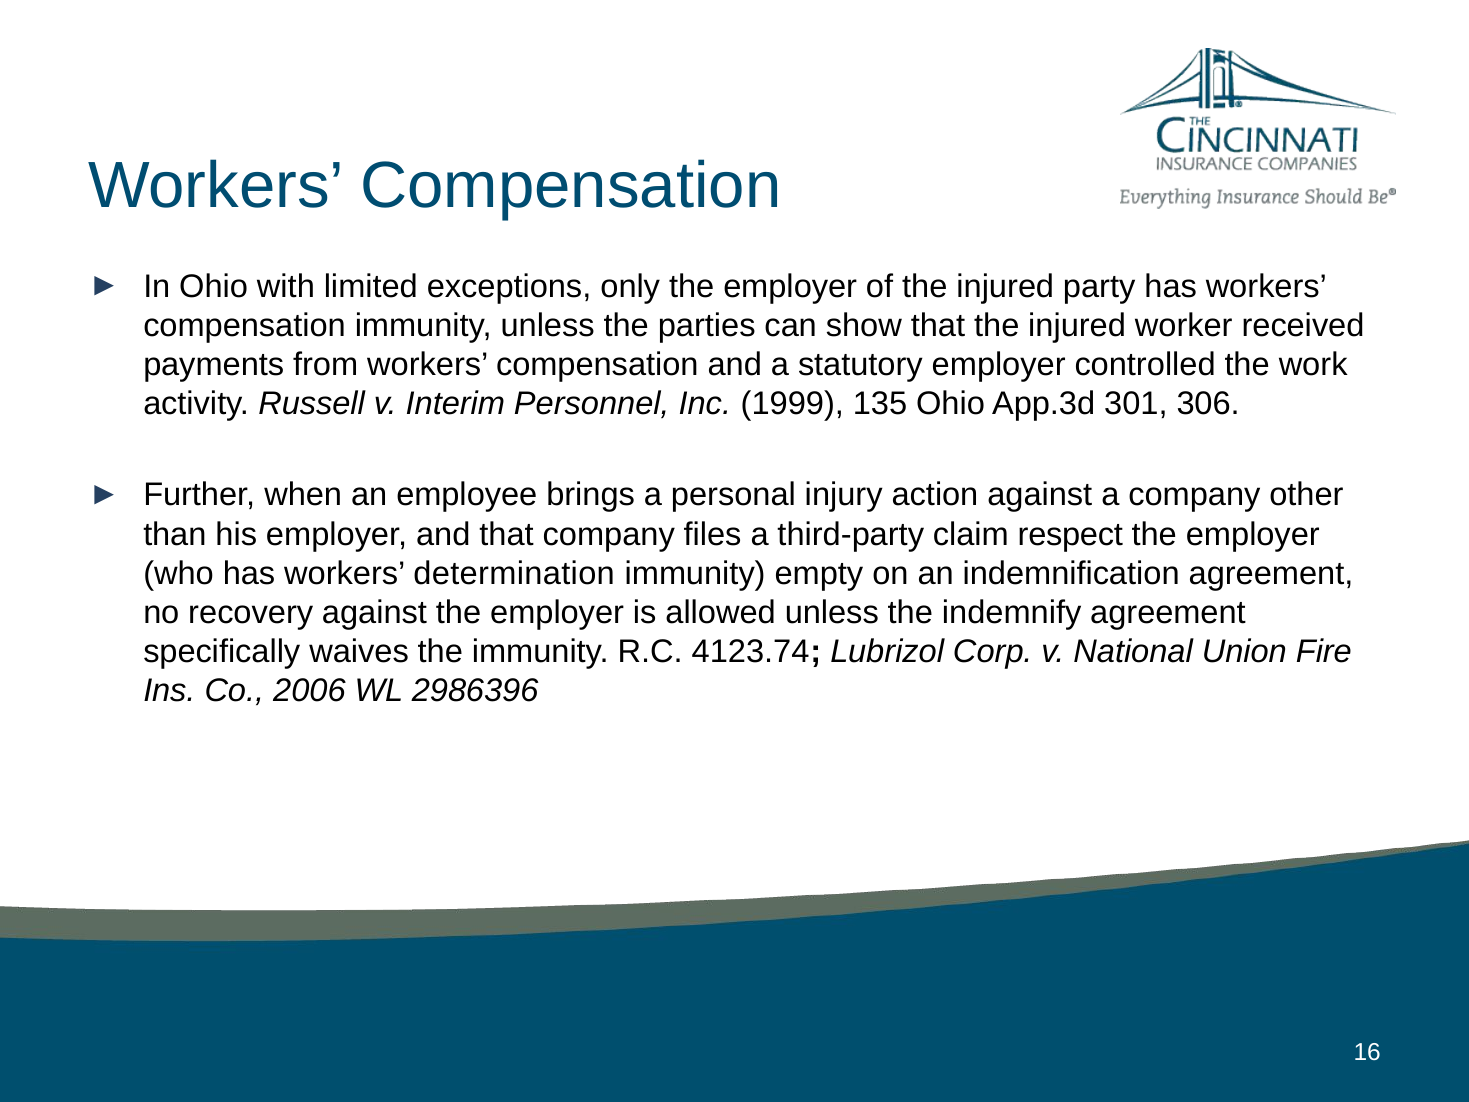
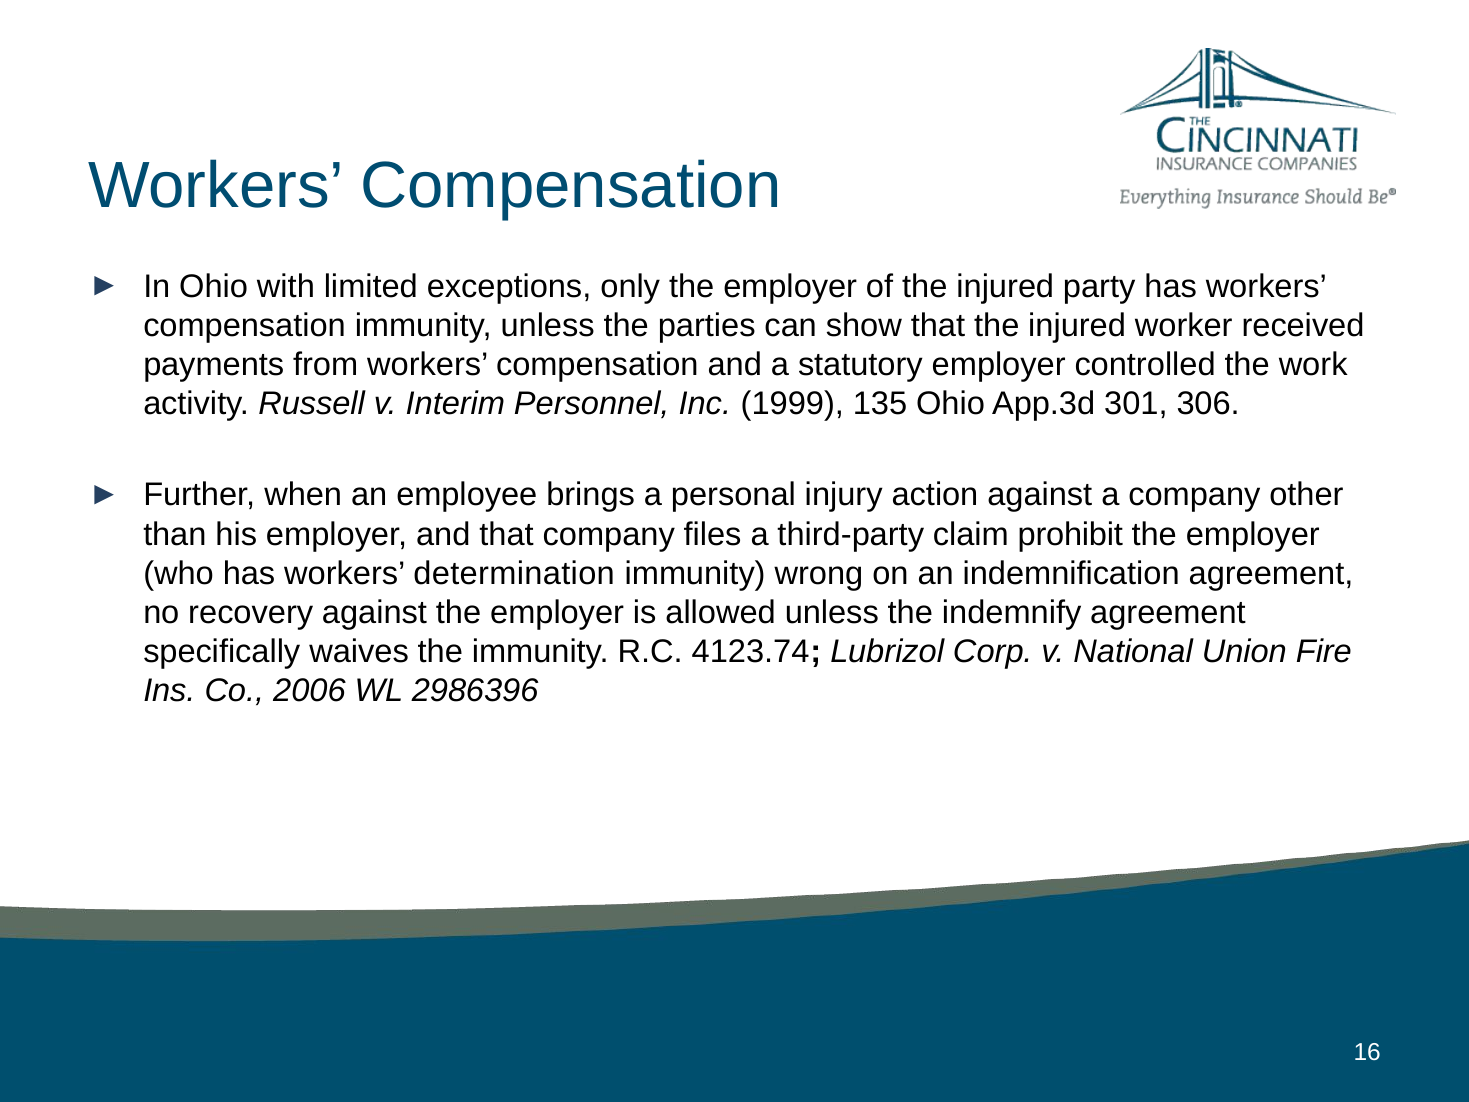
respect: respect -> prohibit (1070, 534)
empty: empty -> wrong (819, 573)
